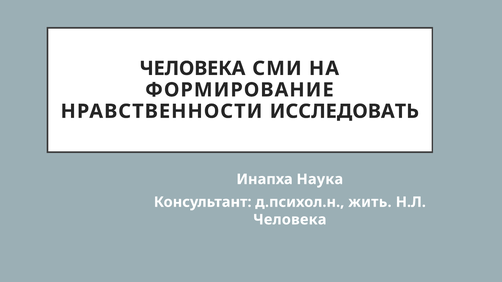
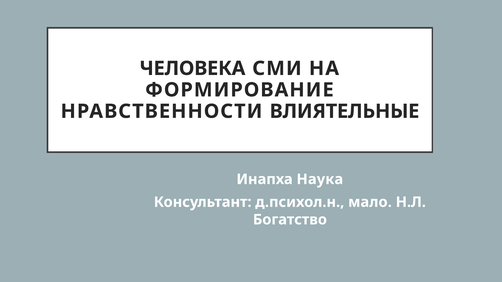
ИССЛЕДОВАТЬ: ИССЛЕДОВАТЬ -> ВЛИЯТЕЛЬНЫЕ (344, 111)
жить: жить -> мало (370, 202)
Человека: Человека -> Богатство (290, 220)
